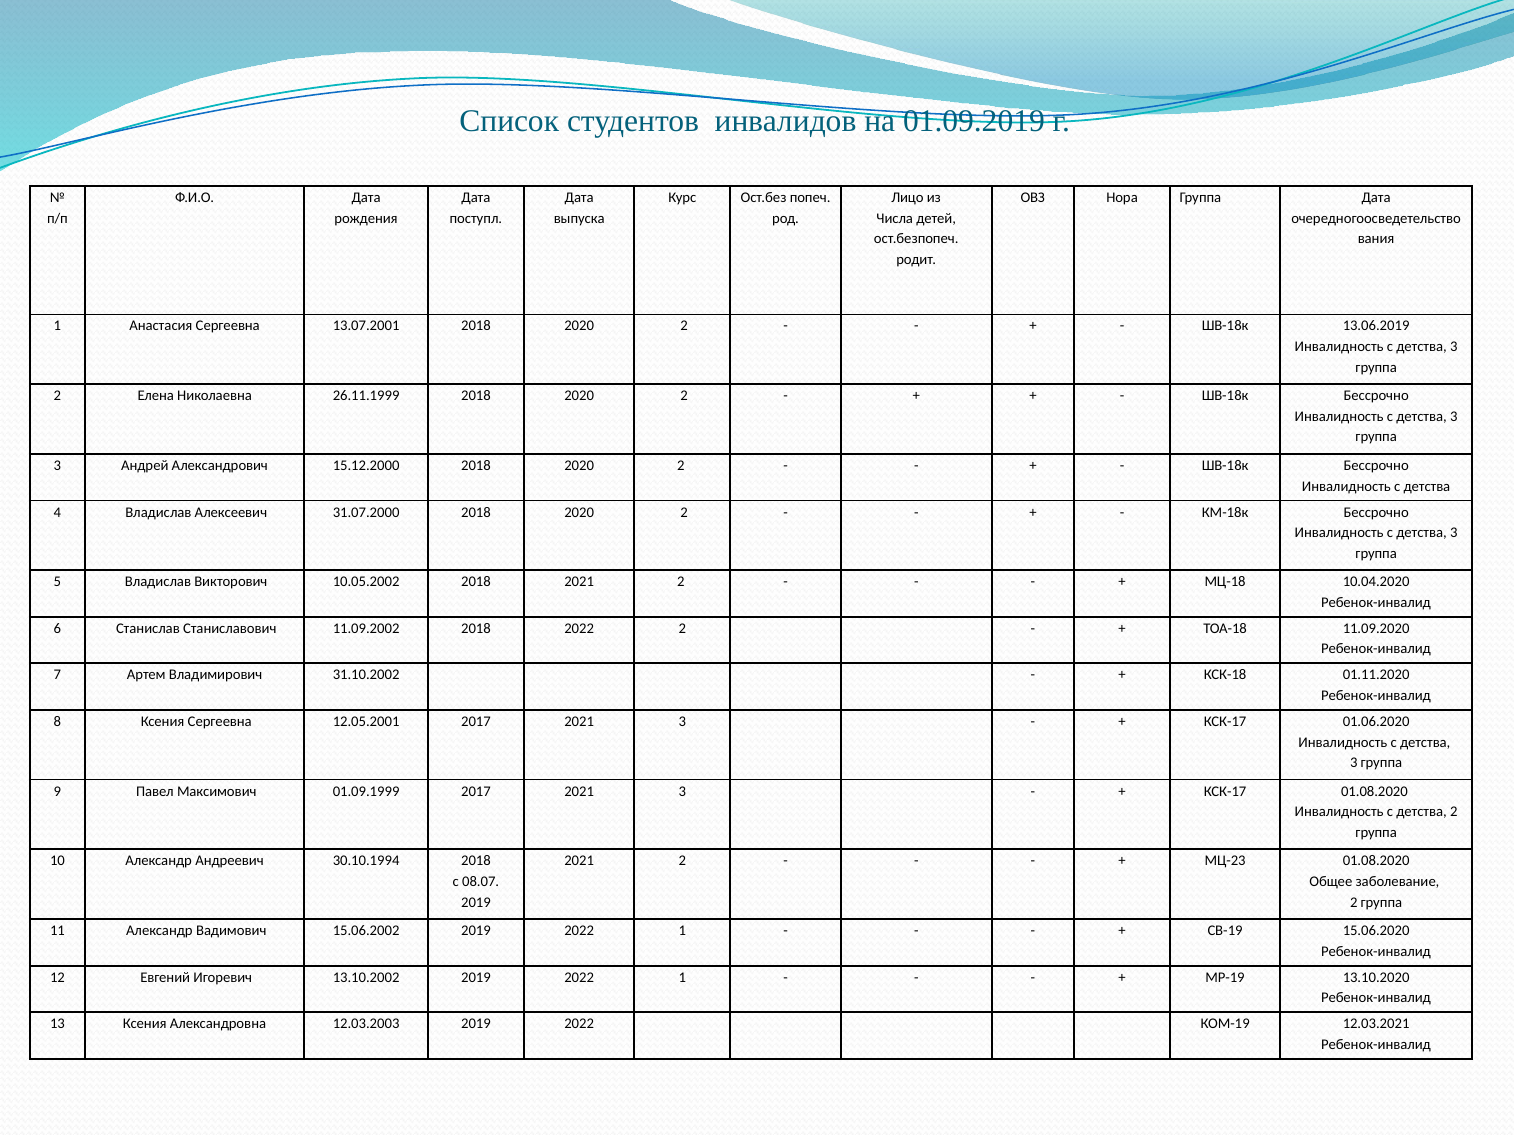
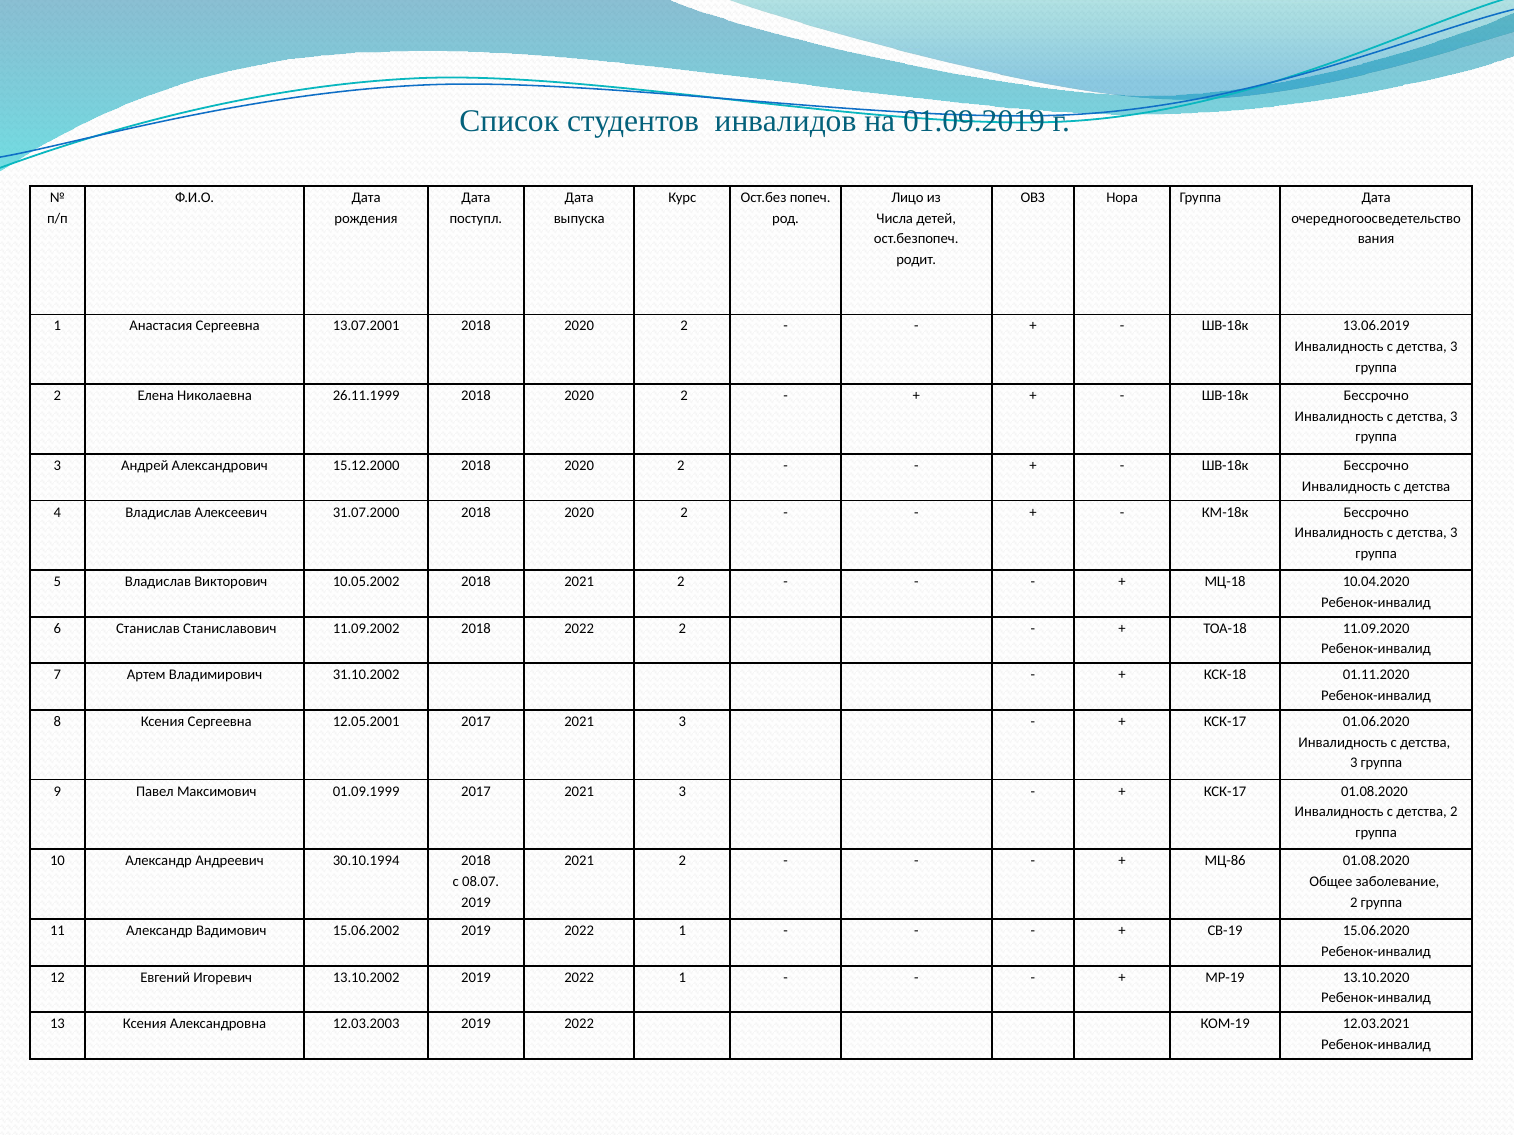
МЦ-23: МЦ-23 -> МЦ-86 (1225, 861)
